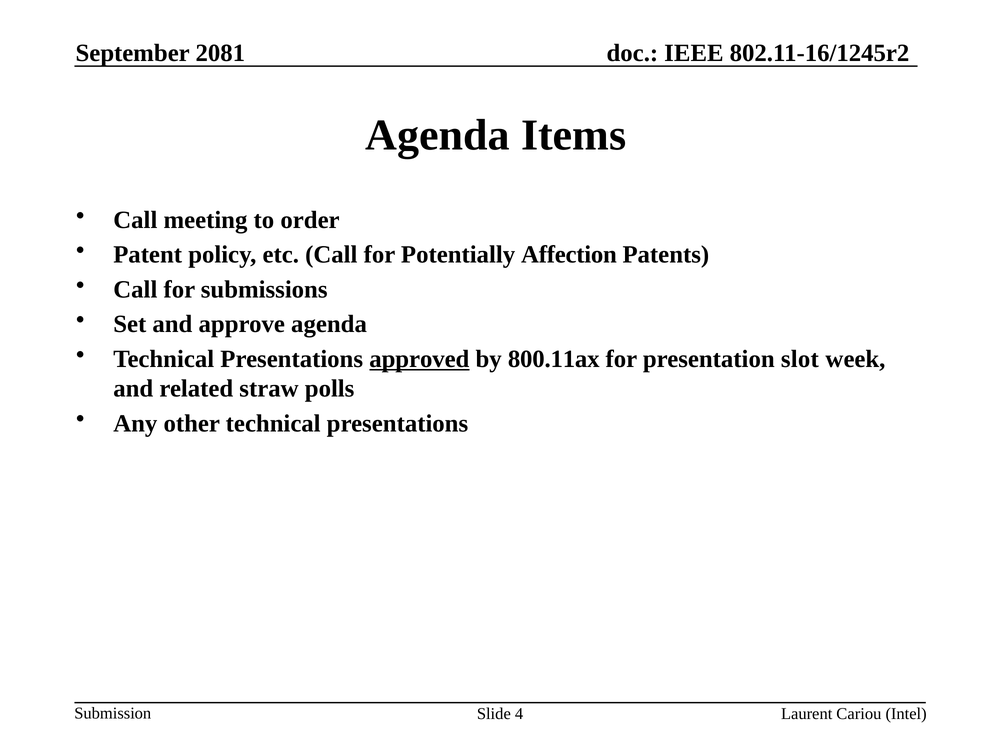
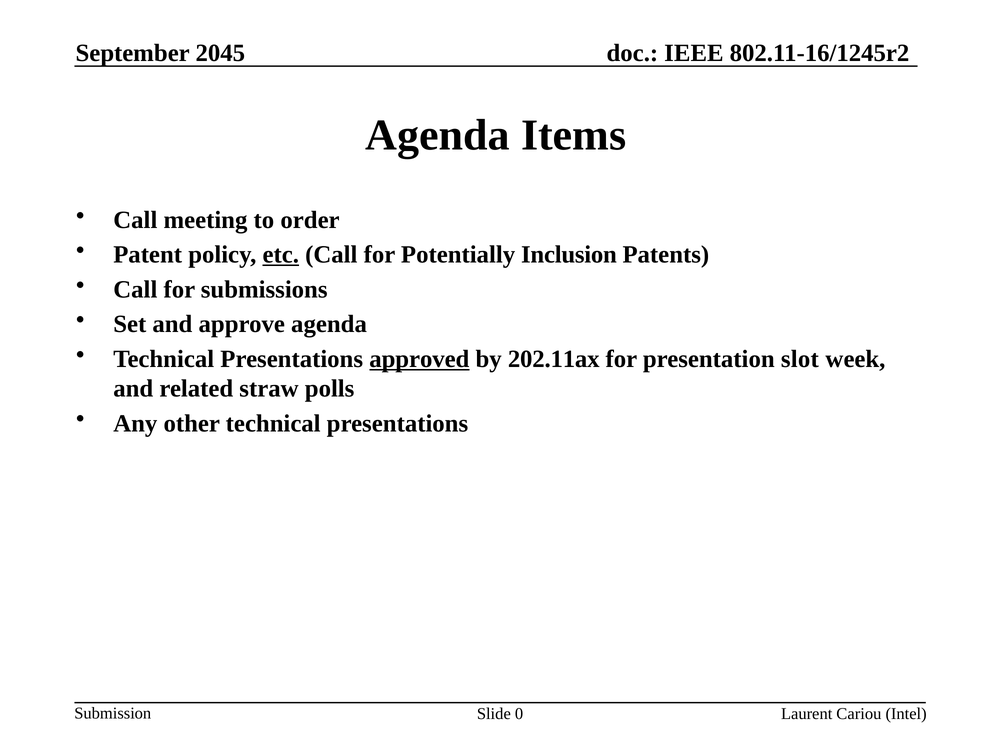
2081: 2081 -> 2045 (220, 53)
etc underline: none -> present (281, 255)
Affection: Affection -> Inclusion (569, 255)
800.11ax: 800.11ax -> 202.11ax (554, 359)
4: 4 -> 0 (519, 714)
